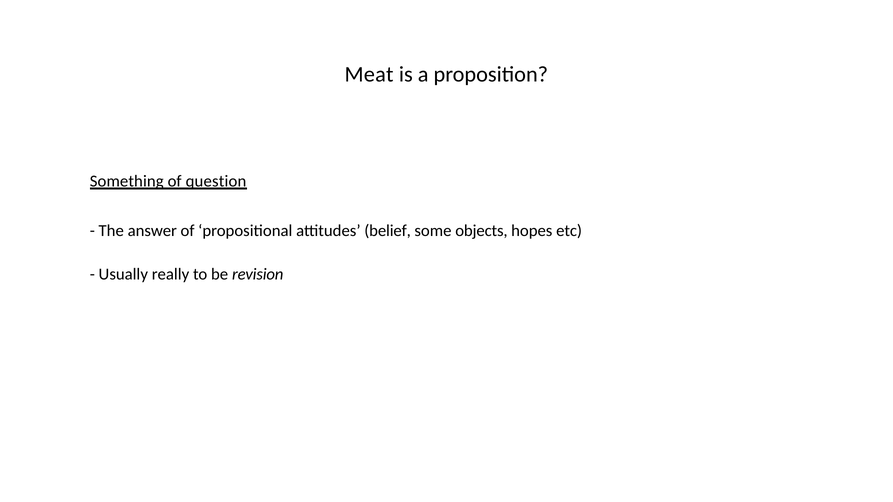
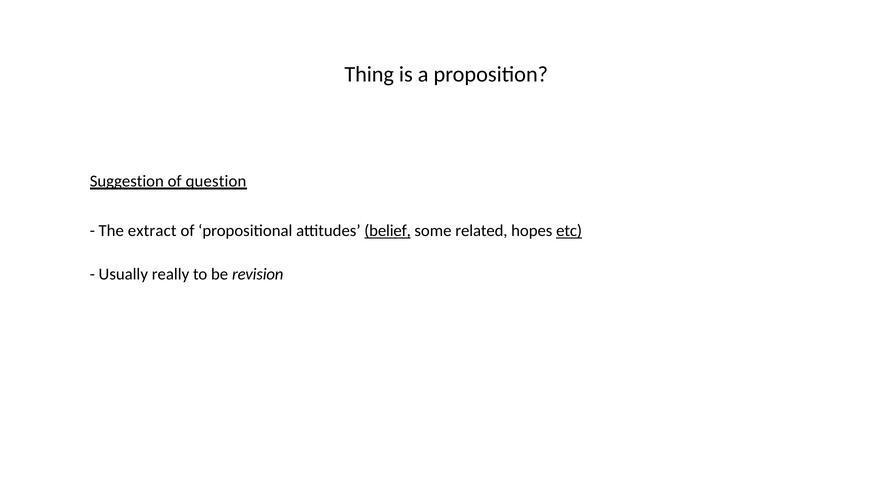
Meat: Meat -> Thing (369, 74)
Something: Something -> Suggestion (127, 181)
answer: answer -> extract (152, 231)
belief underline: none -> present (388, 231)
objects: objects -> related (481, 231)
etc underline: none -> present (569, 231)
